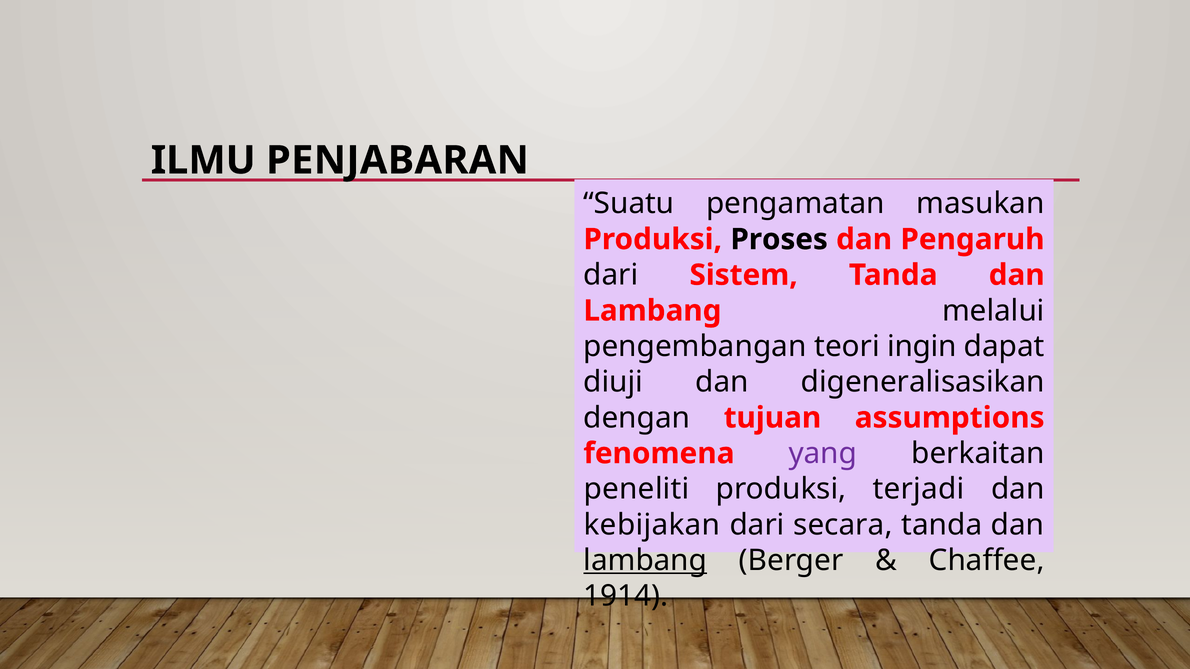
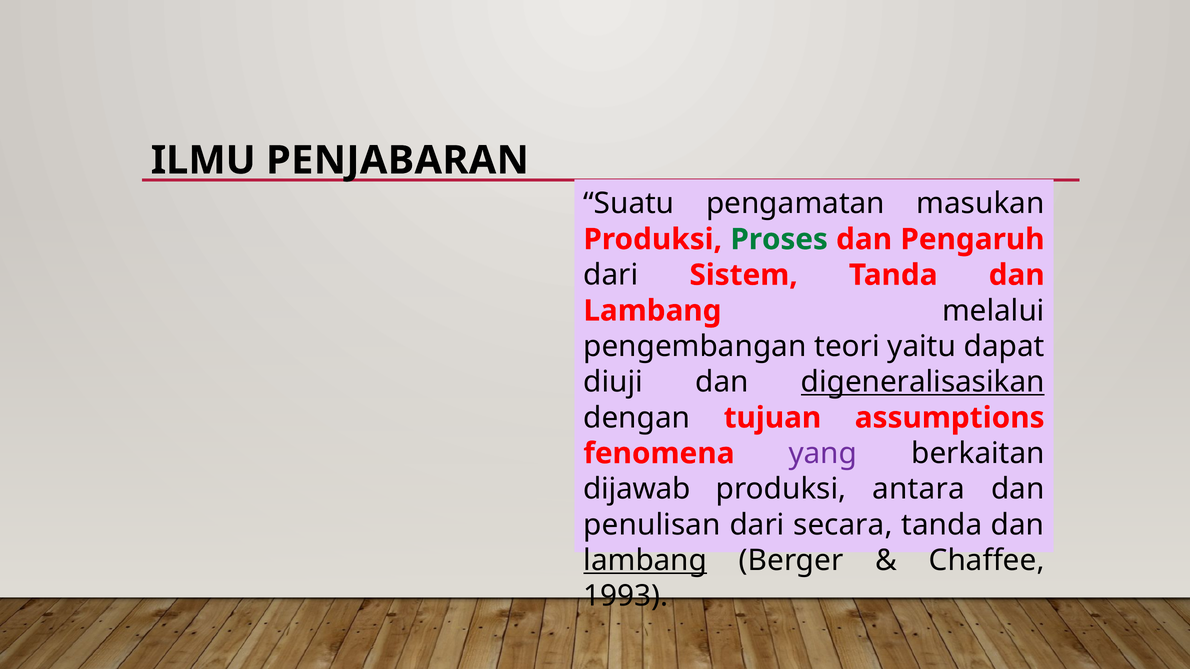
Proses colour: black -> green (779, 239)
ingin: ingin -> yaitu (922, 347)
digeneralisasikan underline: none -> present (923, 382)
peneliti: peneliti -> dijawab (637, 489)
terjadi: terjadi -> antara (919, 489)
kebijakan: kebijakan -> penulisan (652, 525)
1914: 1914 -> 1993 (626, 596)
